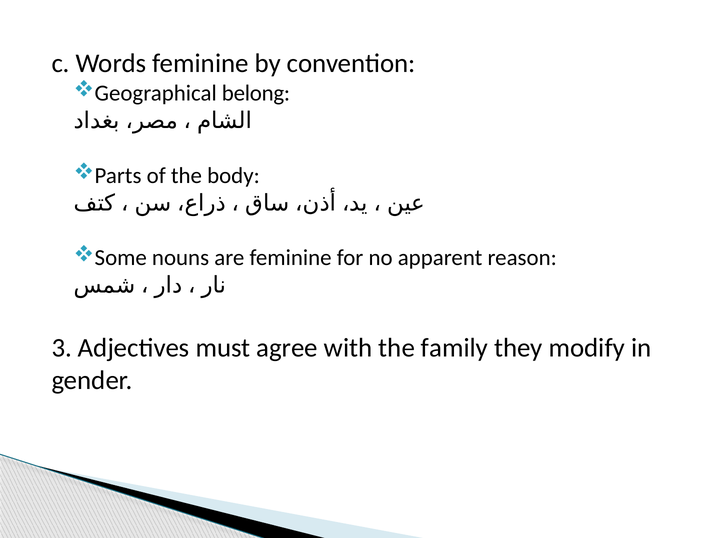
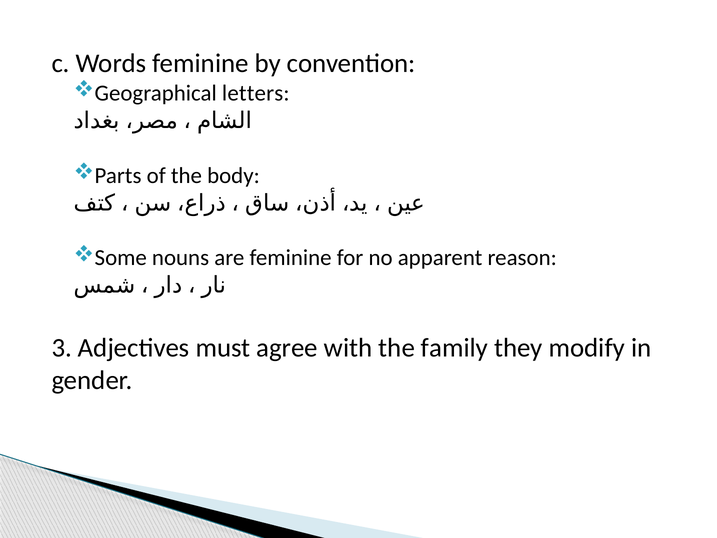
belong: belong -> letters (256, 93)
